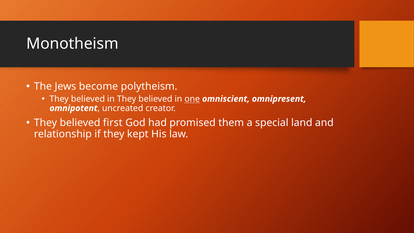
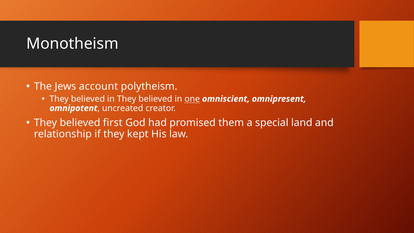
become: become -> account (98, 86)
